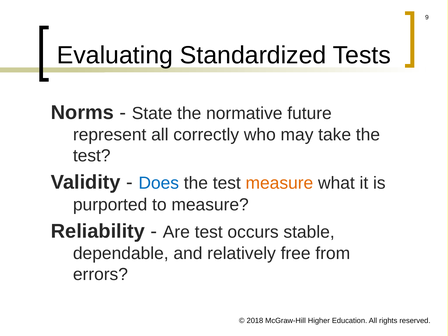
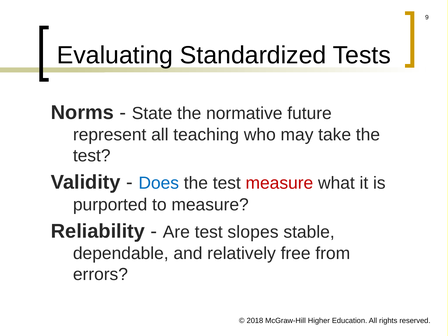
correctly: correctly -> teaching (206, 135)
measure colour: orange -> red (279, 183)
occurs: occurs -> slopes (253, 232)
